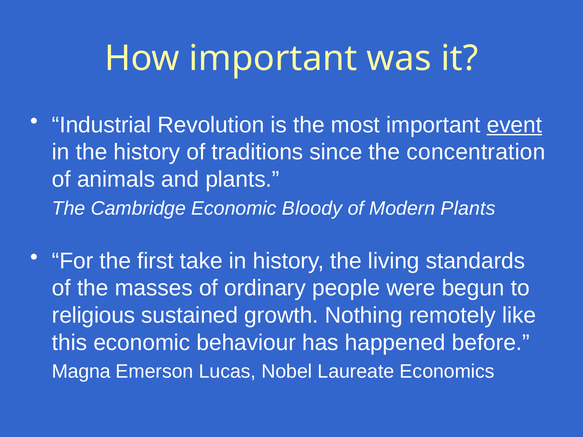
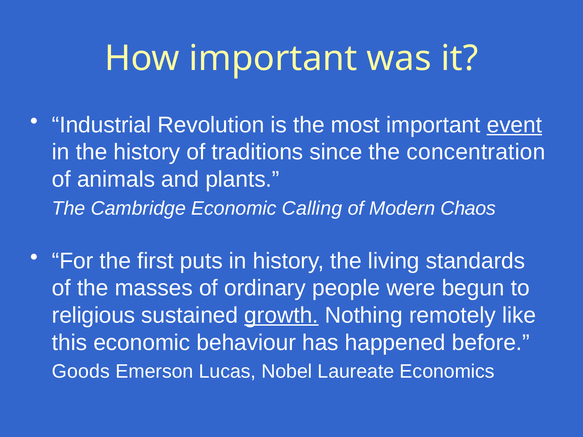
Bloody: Bloody -> Calling (312, 208)
Modern Plants: Plants -> Chaos (468, 208)
take: take -> puts (201, 261)
growth underline: none -> present (281, 316)
Magna: Magna -> Goods (81, 372)
